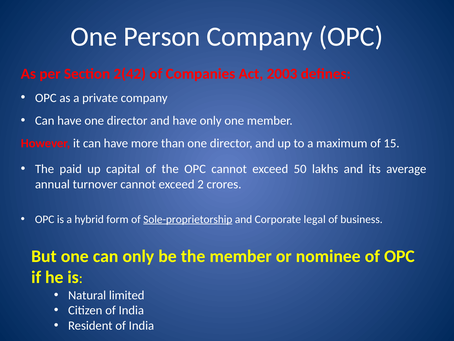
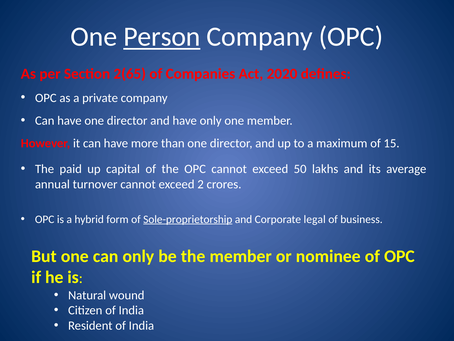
Person underline: none -> present (162, 37)
2(42: 2(42 -> 2(65 (130, 74)
2003: 2003 -> 2020 (282, 74)
limited: limited -> wound (127, 295)
